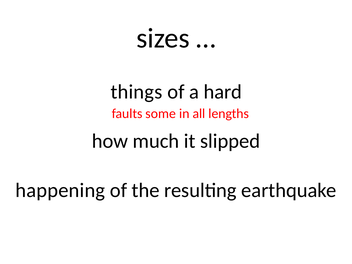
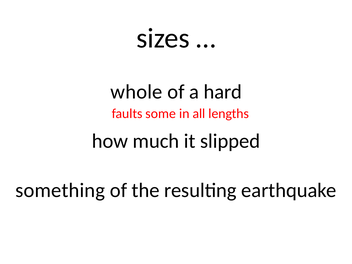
things: things -> whole (136, 92)
happening: happening -> something (60, 190)
